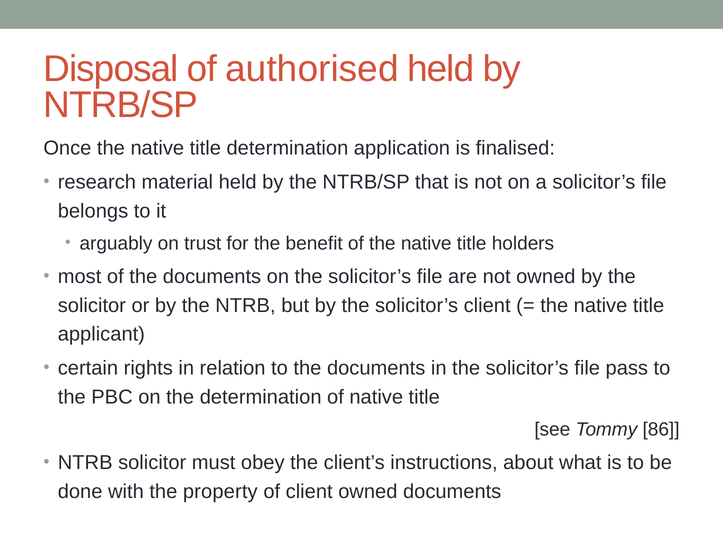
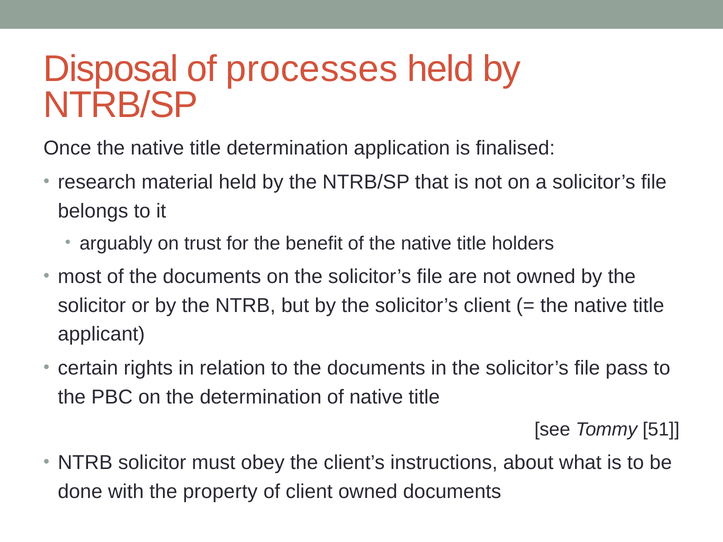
authorised: authorised -> processes (312, 69)
86: 86 -> 51 (661, 430)
